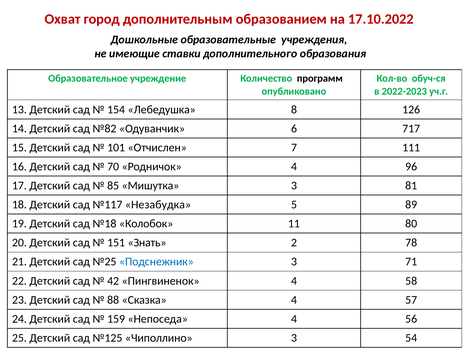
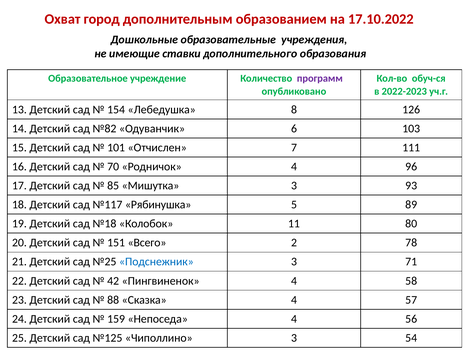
программ colour: black -> purple (320, 78)
717: 717 -> 103 (411, 128)
81: 81 -> 93 (411, 186)
Незабудка: Незабудка -> Рябинушка (158, 205)
Знать: Знать -> Всего (147, 243)
